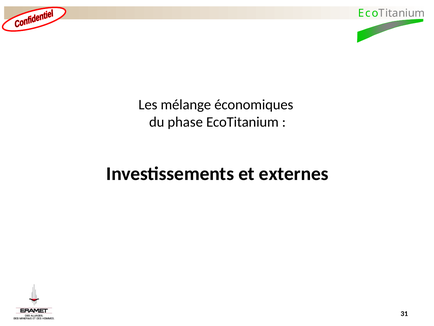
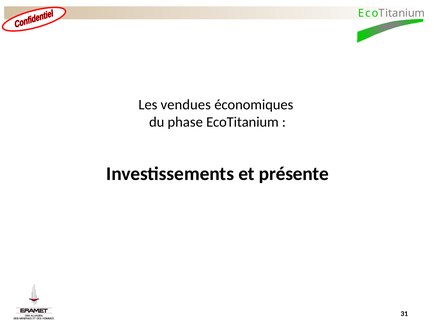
mélange: mélange -> vendues (186, 105)
externes: externes -> présente (294, 173)
